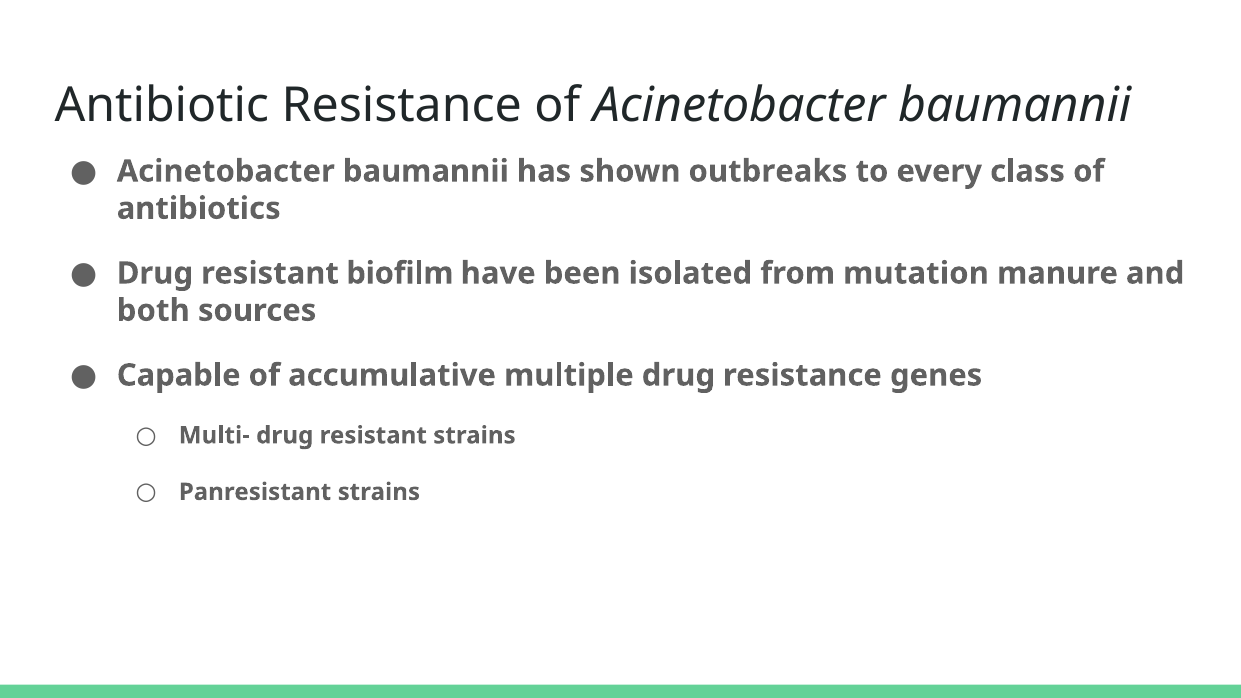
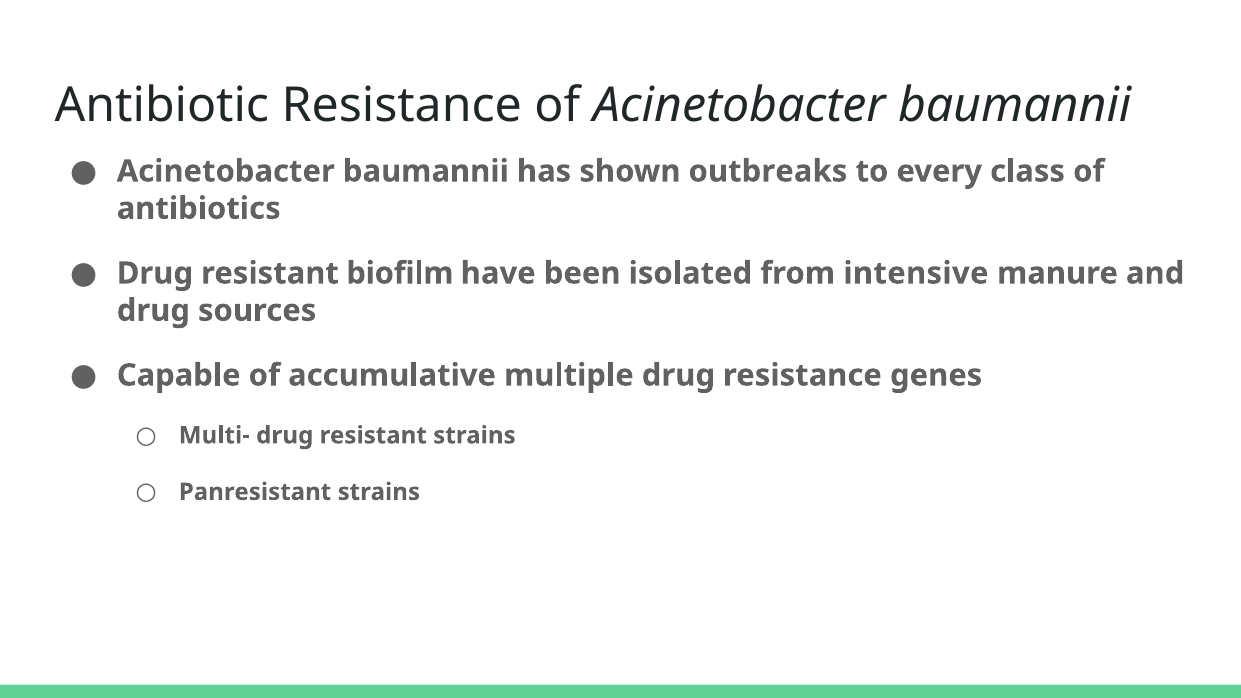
mutation: mutation -> intensive (916, 273)
both: both -> drug (153, 311)
